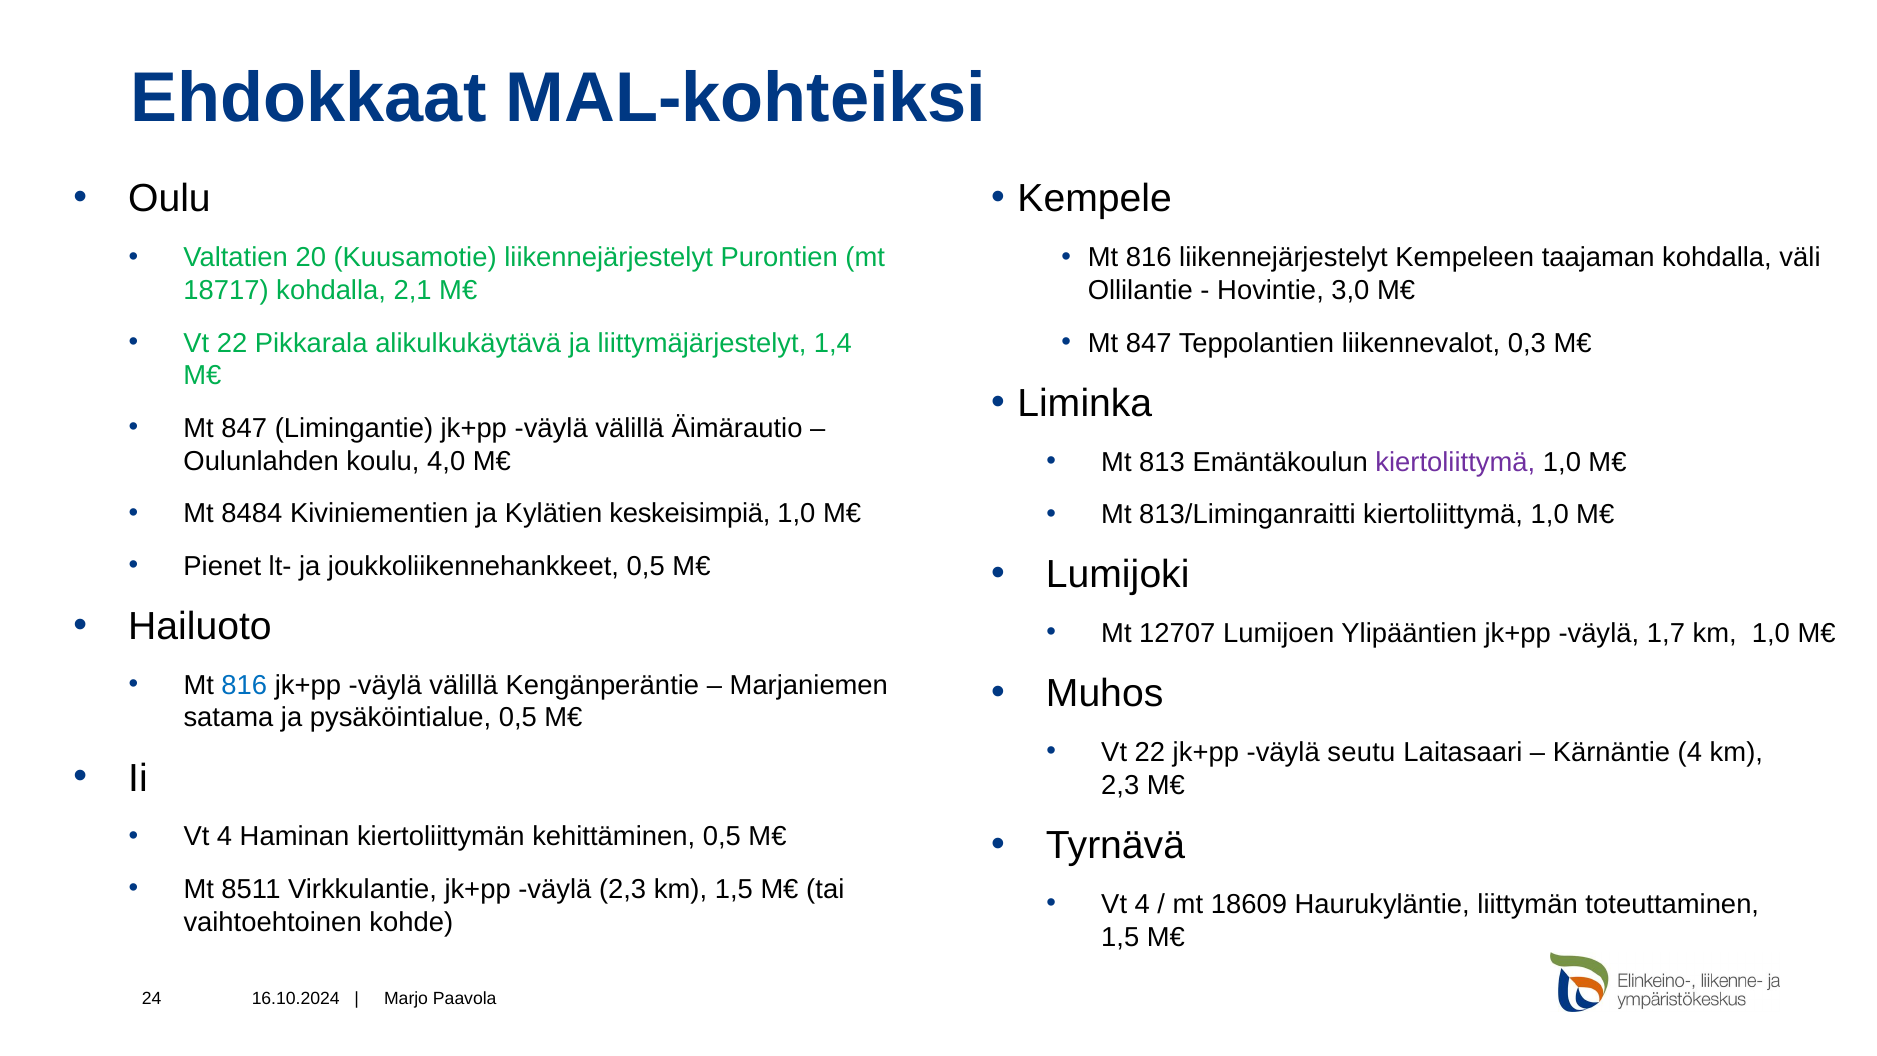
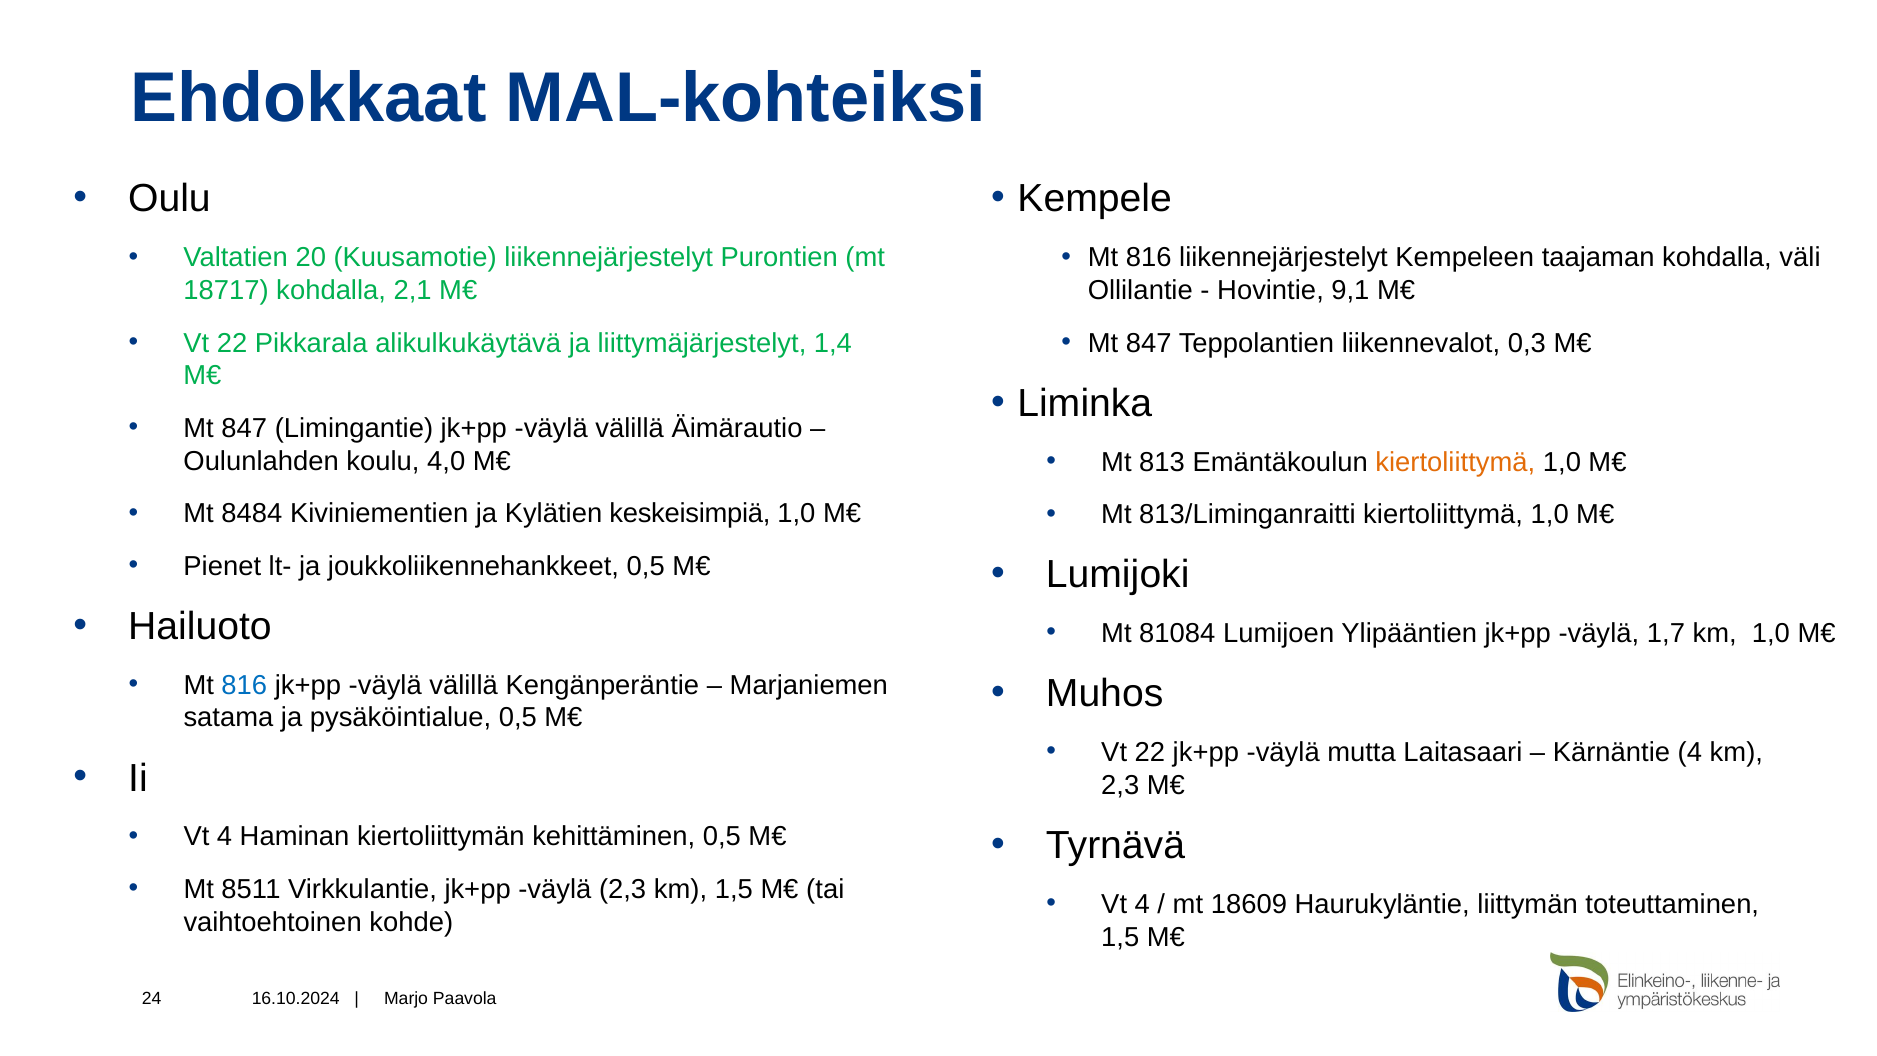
3,0: 3,0 -> 9,1 (1350, 291)
kiertoliittymä colour: purple -> orange (1455, 462)
12707: 12707 -> 81084 (1177, 633)
seutu: seutu -> mutta (1362, 752)
